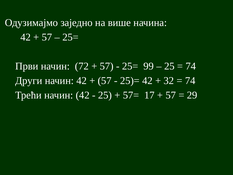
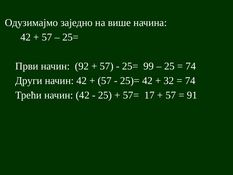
72: 72 -> 92 (82, 66)
29: 29 -> 91 (192, 95)
